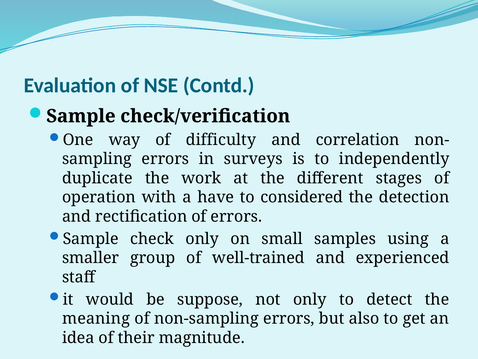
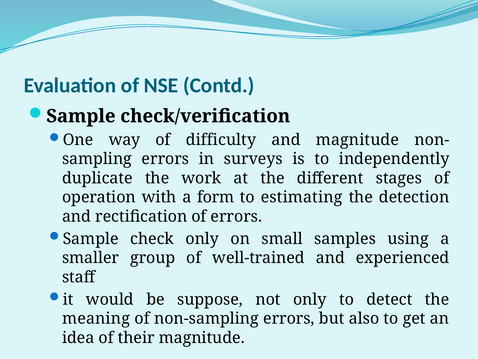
and correlation: correlation -> magnitude (357, 140)
have: have -> form (216, 197)
considered: considered -> estimating (302, 197)
